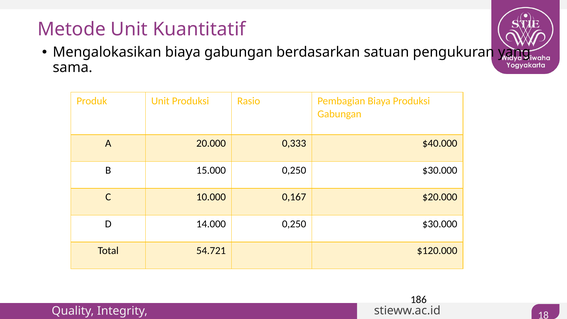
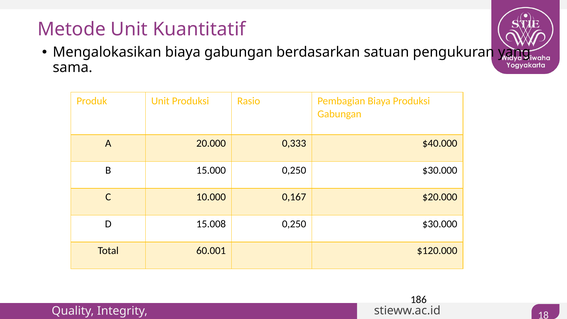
14.000: 14.000 -> 15.008 (211, 224)
54.721: 54.721 -> 60.001 (211, 251)
